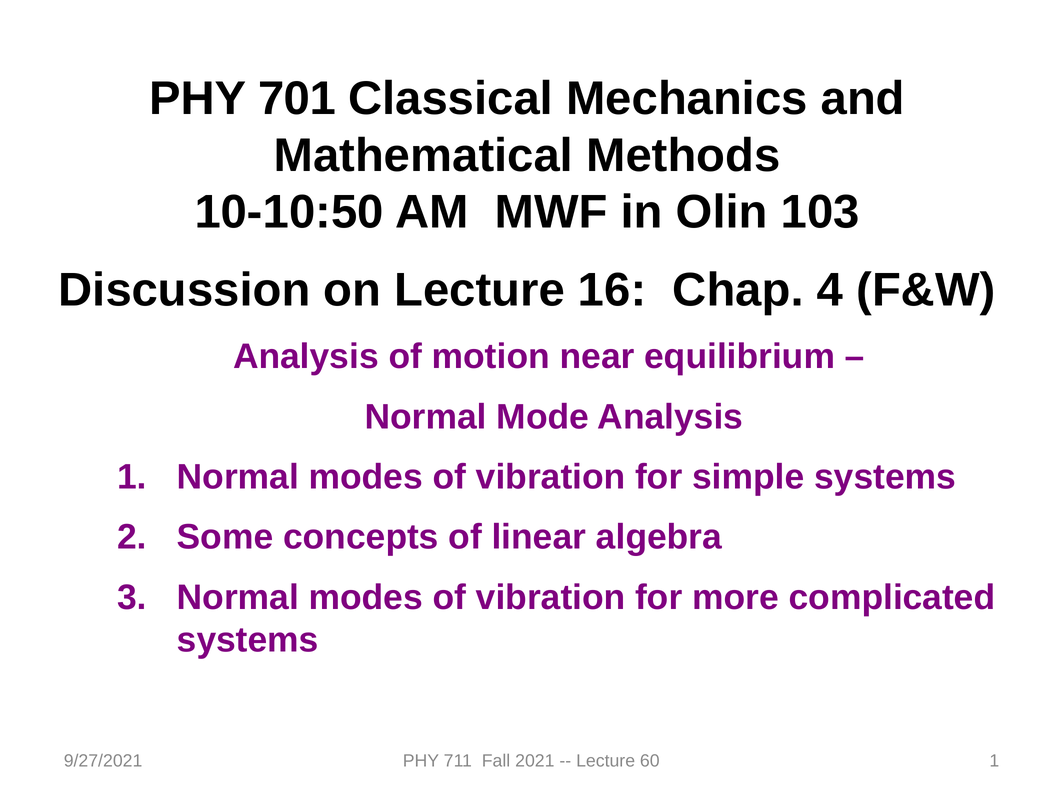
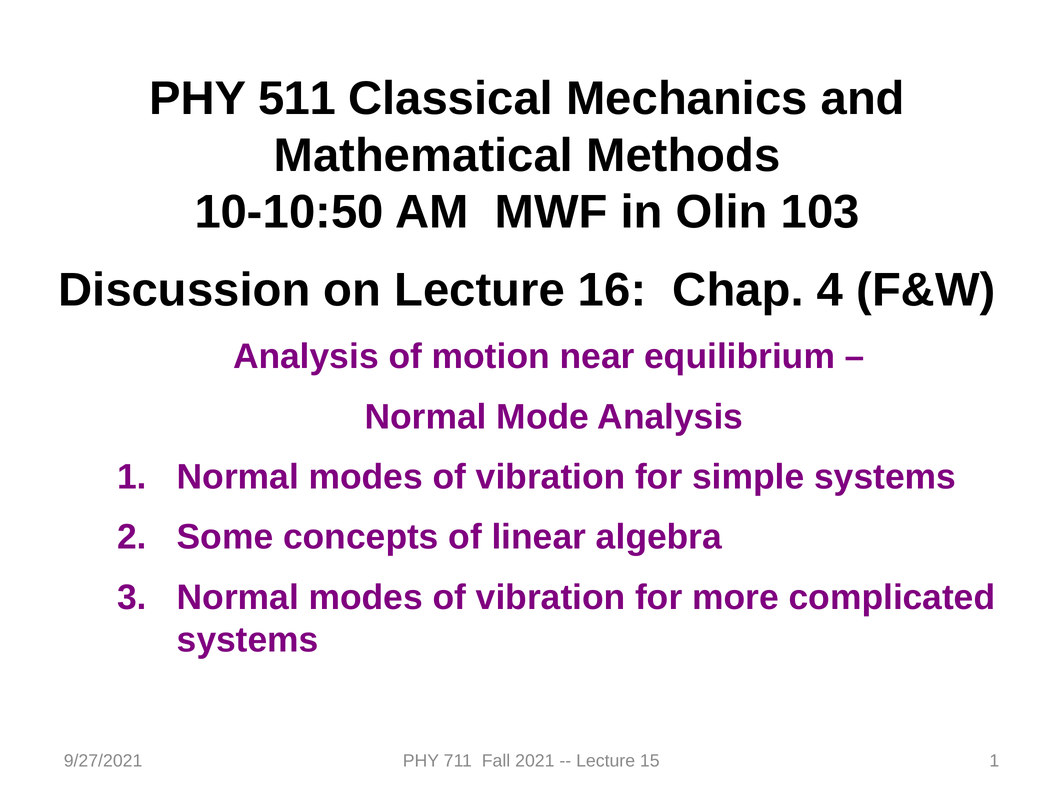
701: 701 -> 511 (297, 99)
60: 60 -> 15 (650, 761)
